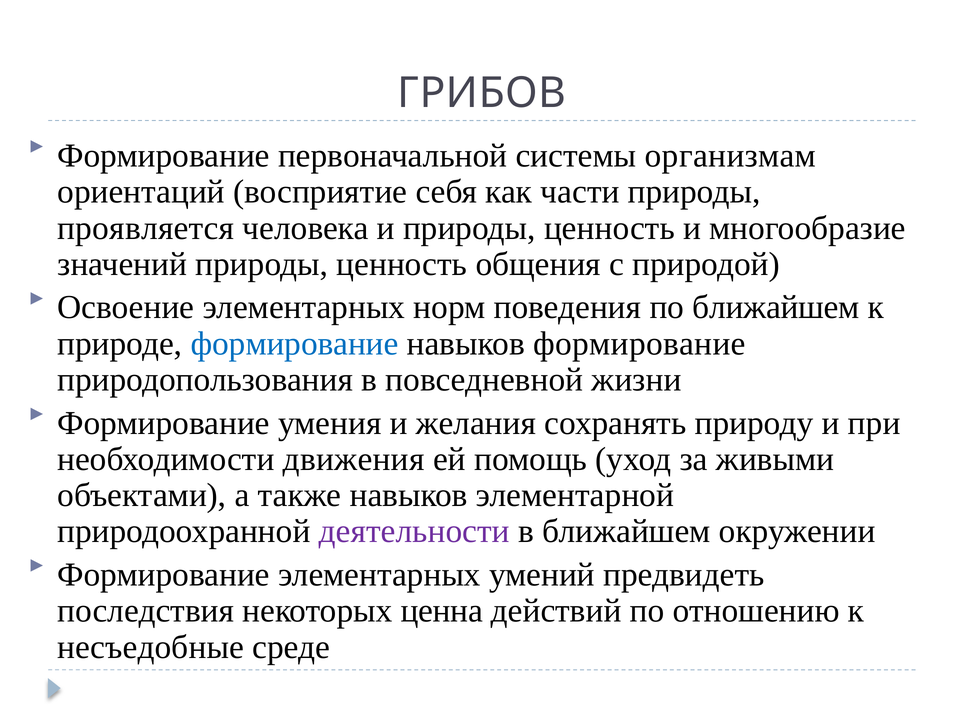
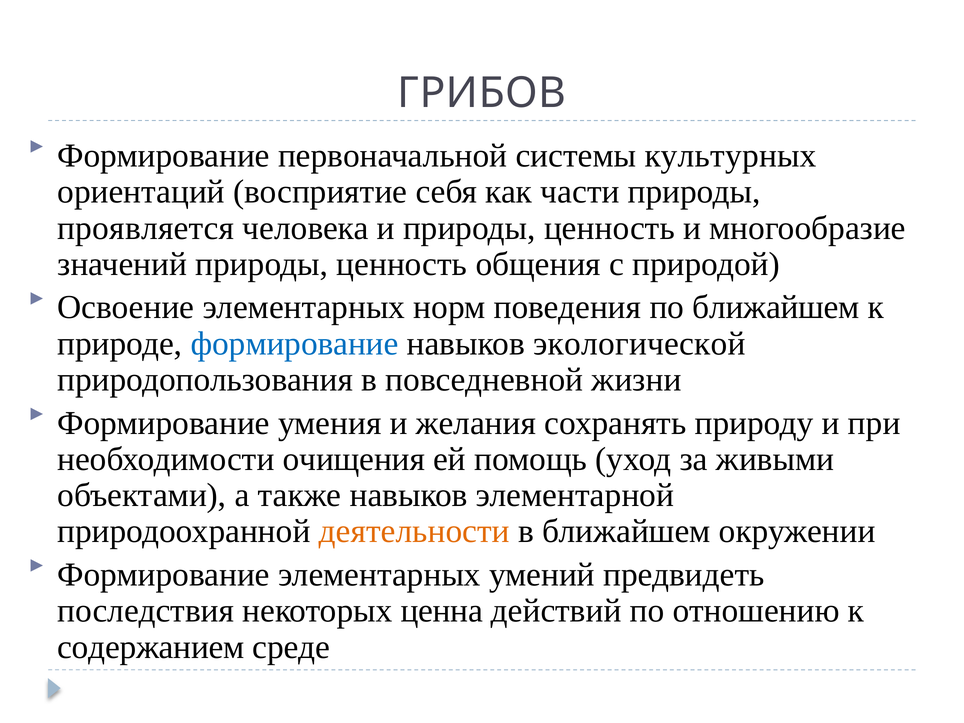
организмам: организмам -> культурных (731, 156)
навыков формирование: формирование -> экологической (640, 344)
движения: движения -> очищения (354, 459)
деятельности colour: purple -> orange (414, 531)
несъедобные: несъедобные -> содержанием (151, 647)
